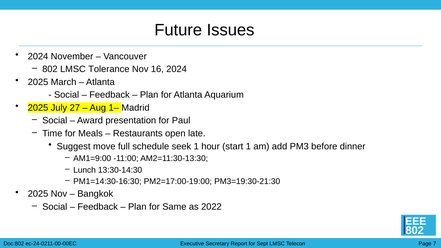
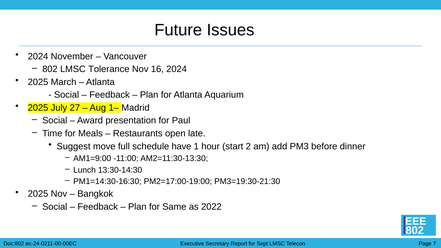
seek: seek -> have (181, 146)
start 1: 1 -> 2 (248, 146)
